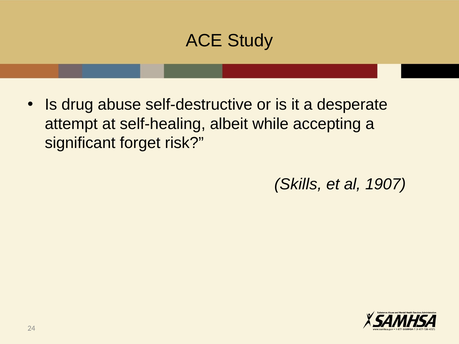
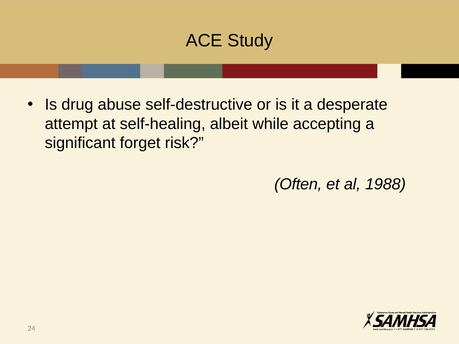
Skills: Skills -> Often (298, 184)
1907: 1907 -> 1988 (386, 184)
